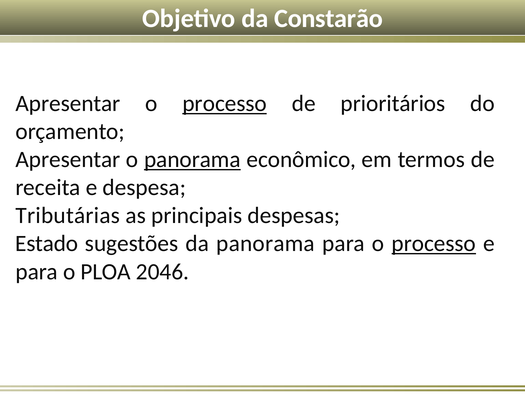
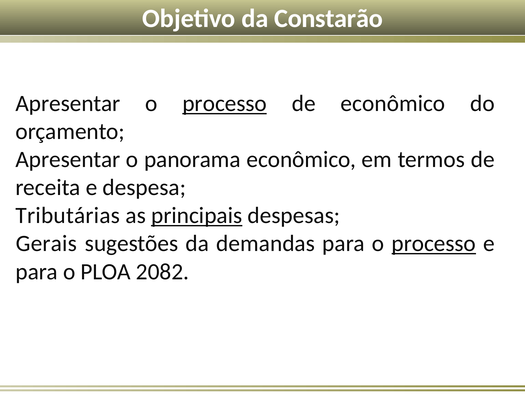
de prioritários: prioritários -> econômico (393, 103)
panorama underline: present -> none (192, 159)
principais underline: none -> present (197, 215)
Estado: Estado -> Gerais (46, 243)
da panorama: panorama -> demandas (266, 243)
2046: 2046 -> 2082 (163, 271)
